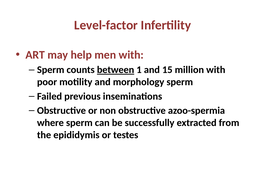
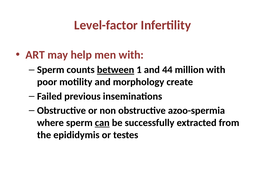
15: 15 -> 44 (167, 70)
morphology sperm: sperm -> create (180, 82)
can underline: none -> present (102, 123)
